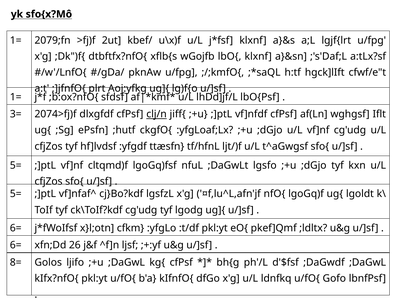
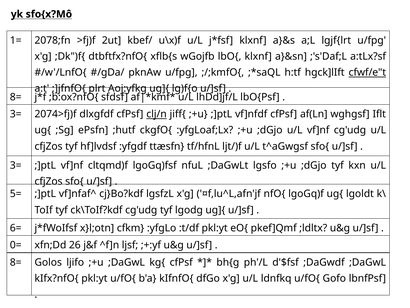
2079;fn: 2079;fn -> 2078;fn (53, 40)
cfwf/e"t underline: none -> present (367, 72)
1=: 1= -> 8= (16, 97)
5=: 5= -> 3= (16, 165)
6=: 6= -> 0= (16, 245)
